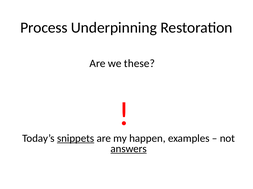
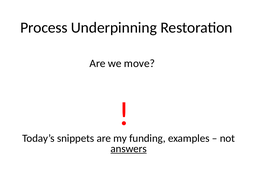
these: these -> move (139, 64)
snippets underline: present -> none (76, 139)
happen: happen -> funding (147, 139)
